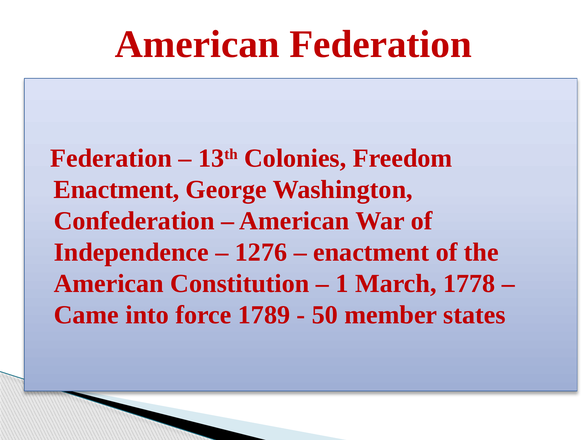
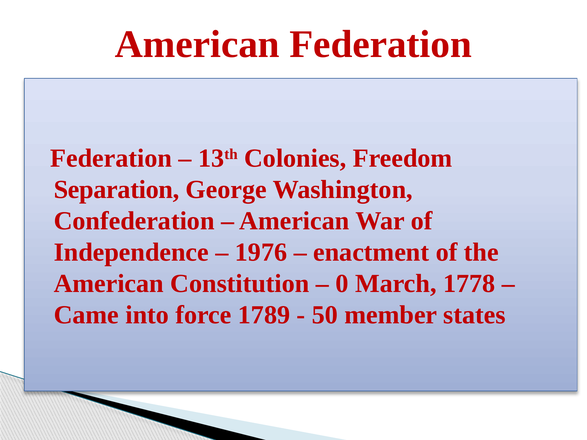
Enactment: Enactment -> Separation (116, 190)
1276: 1276 -> 1976 (261, 252)
1: 1 -> 0 (342, 284)
